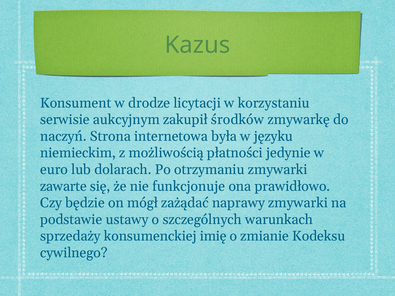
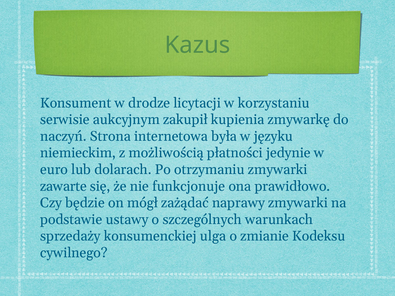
środków: środków -> kupienia (238, 120)
imię: imię -> ulga (213, 236)
